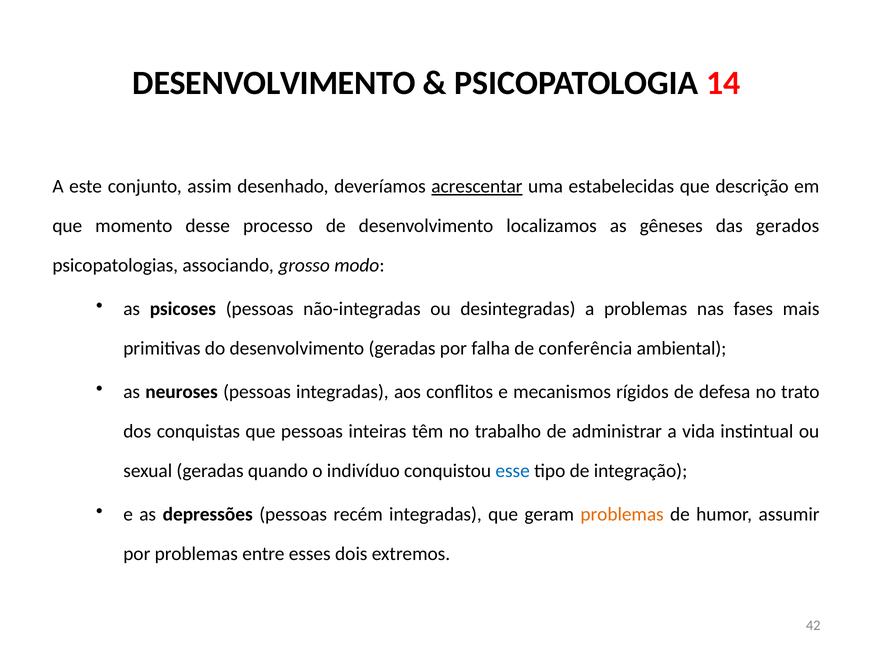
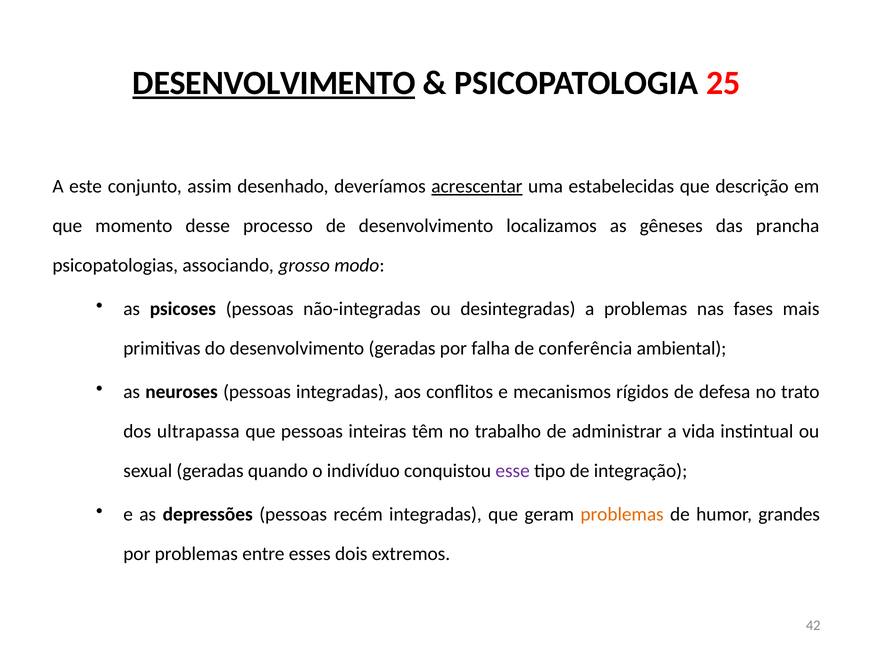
DESENVOLVIMENTO underline: none -> present (274, 83)
14: 14 -> 25 (723, 83)
gerados: gerados -> prancha (788, 226)
conquistas: conquistas -> ultrapassa (198, 431)
esse colour: blue -> purple (513, 471)
assumir: assumir -> grandes (789, 514)
